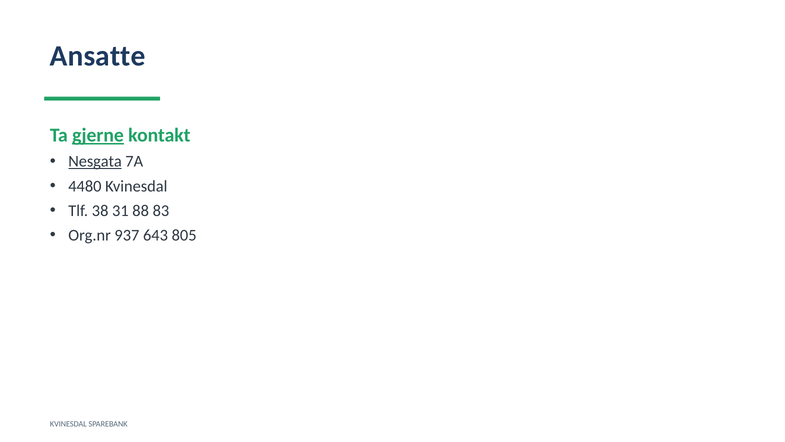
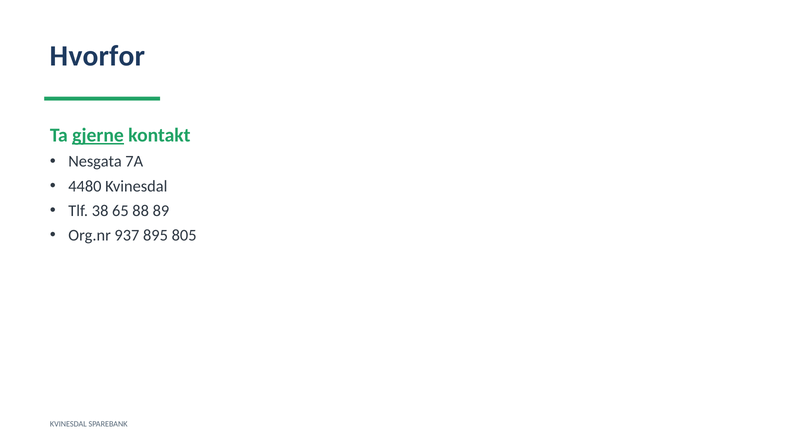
Ansatte: Ansatte -> Hvorfor (98, 56)
Nesgata underline: present -> none (95, 161)
31: 31 -> 65 (120, 211)
83: 83 -> 89 (161, 211)
643: 643 -> 895 (156, 235)
